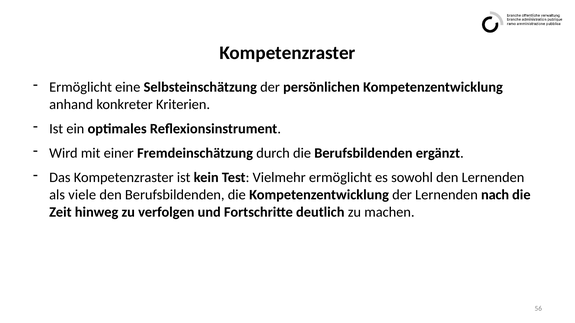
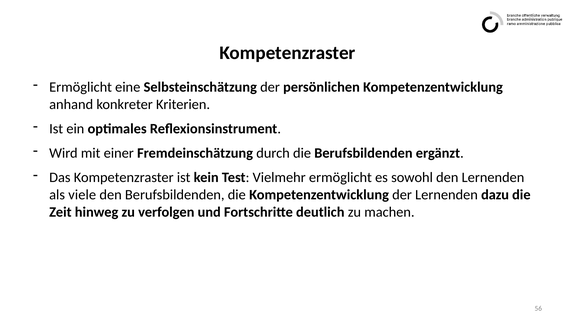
nach: nach -> dazu (495, 195)
